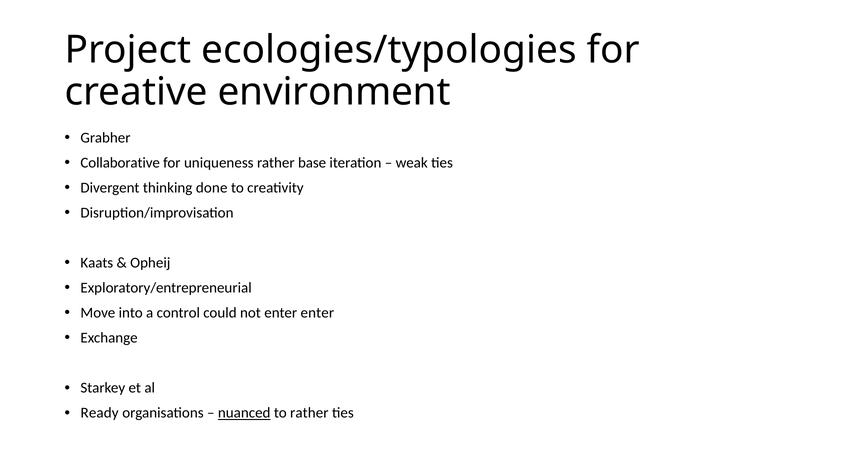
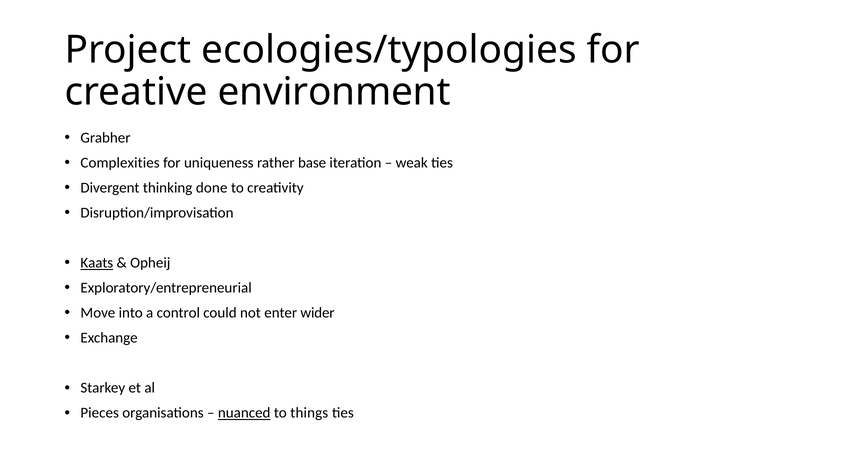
Collaborative: Collaborative -> Complexities (120, 163)
Kaats underline: none -> present (97, 263)
enter enter: enter -> wider (318, 313)
Ready: Ready -> Pieces (100, 413)
to rather: rather -> things (309, 413)
